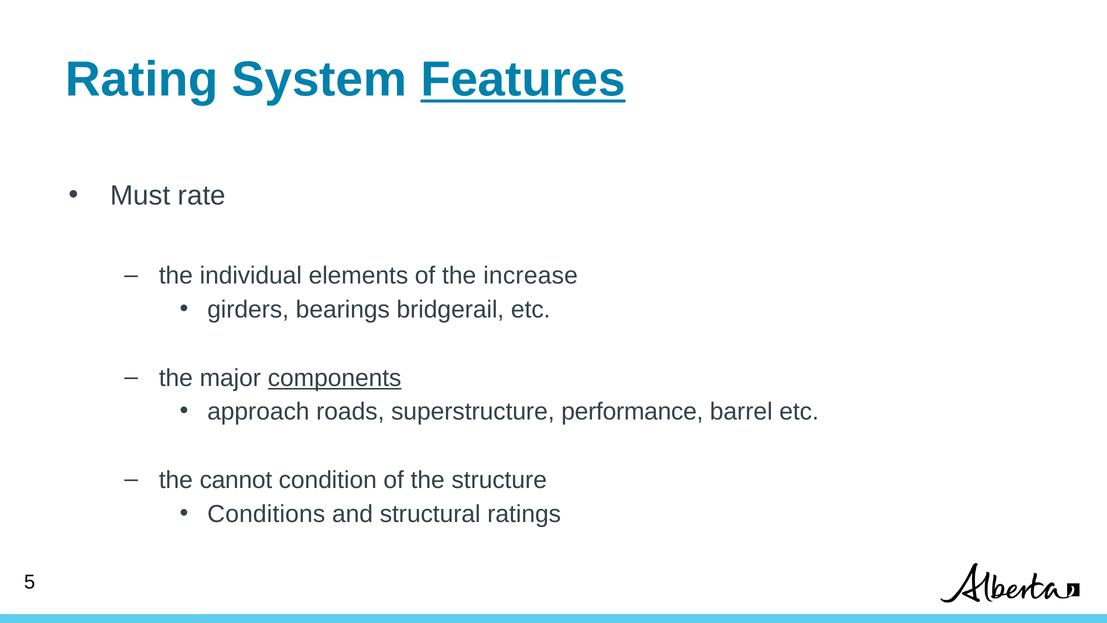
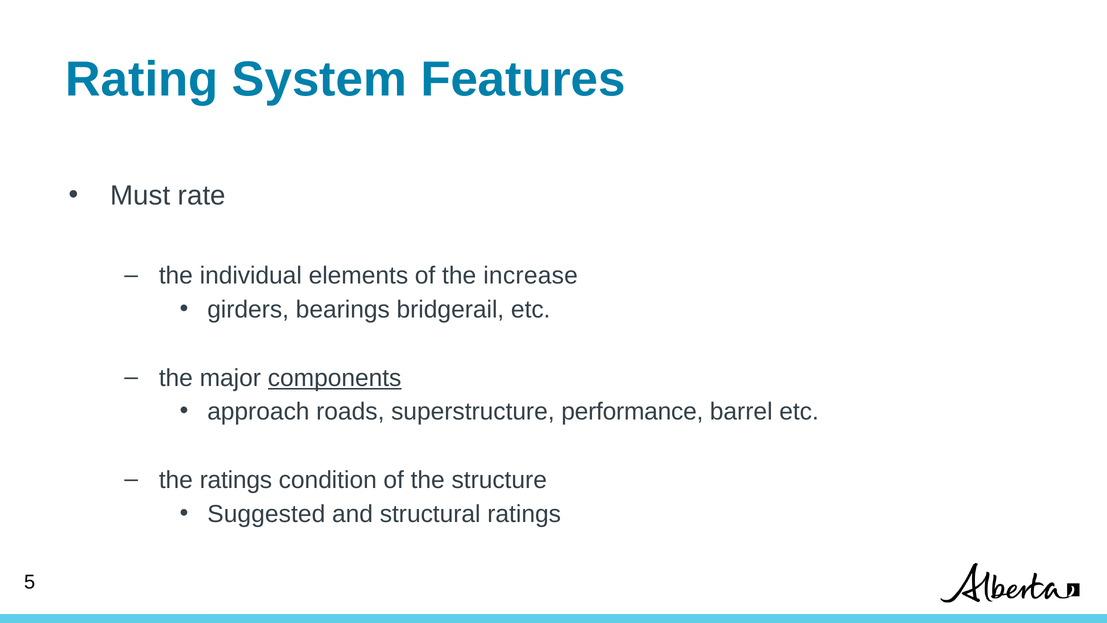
Features underline: present -> none (523, 80)
the cannot: cannot -> ratings (236, 480)
Conditions: Conditions -> Suggested (266, 514)
